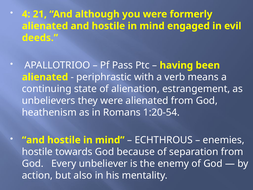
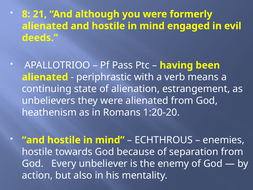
4: 4 -> 8 (26, 14)
1:20-54: 1:20-54 -> 1:20-20 (161, 112)
